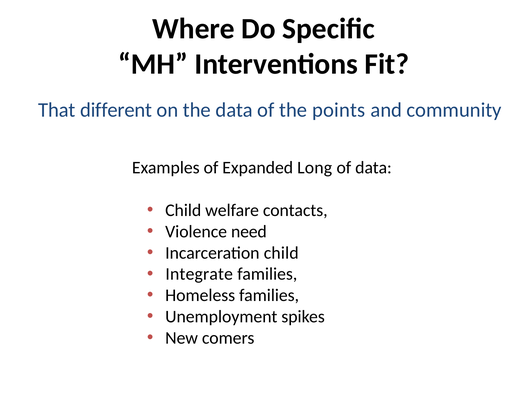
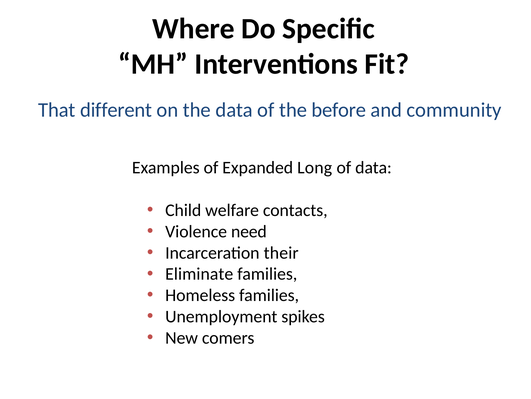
points: points -> before (339, 110)
Incarceration child: child -> their (281, 252)
Integrate: Integrate -> Eliminate (199, 274)
